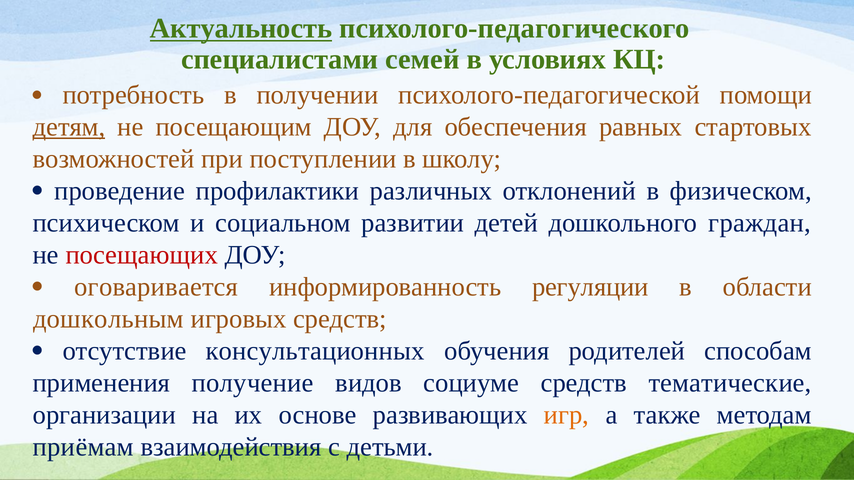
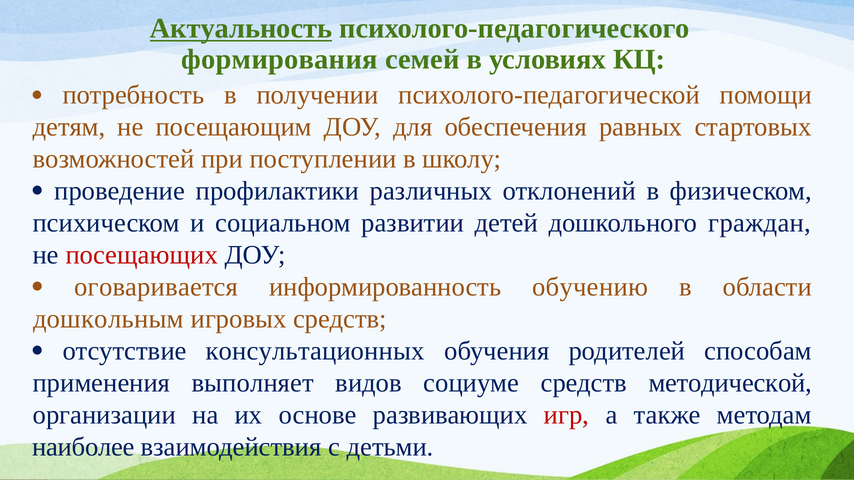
специалистами: специалистами -> формирования (280, 59)
детям underline: present -> none (69, 127)
регуляции: регуляции -> обучению (590, 287)
получение: получение -> выполняет (253, 383)
тематические: тематические -> методической (730, 383)
игр colour: orange -> red (567, 415)
приёмам: приёмам -> наиболее (84, 447)
